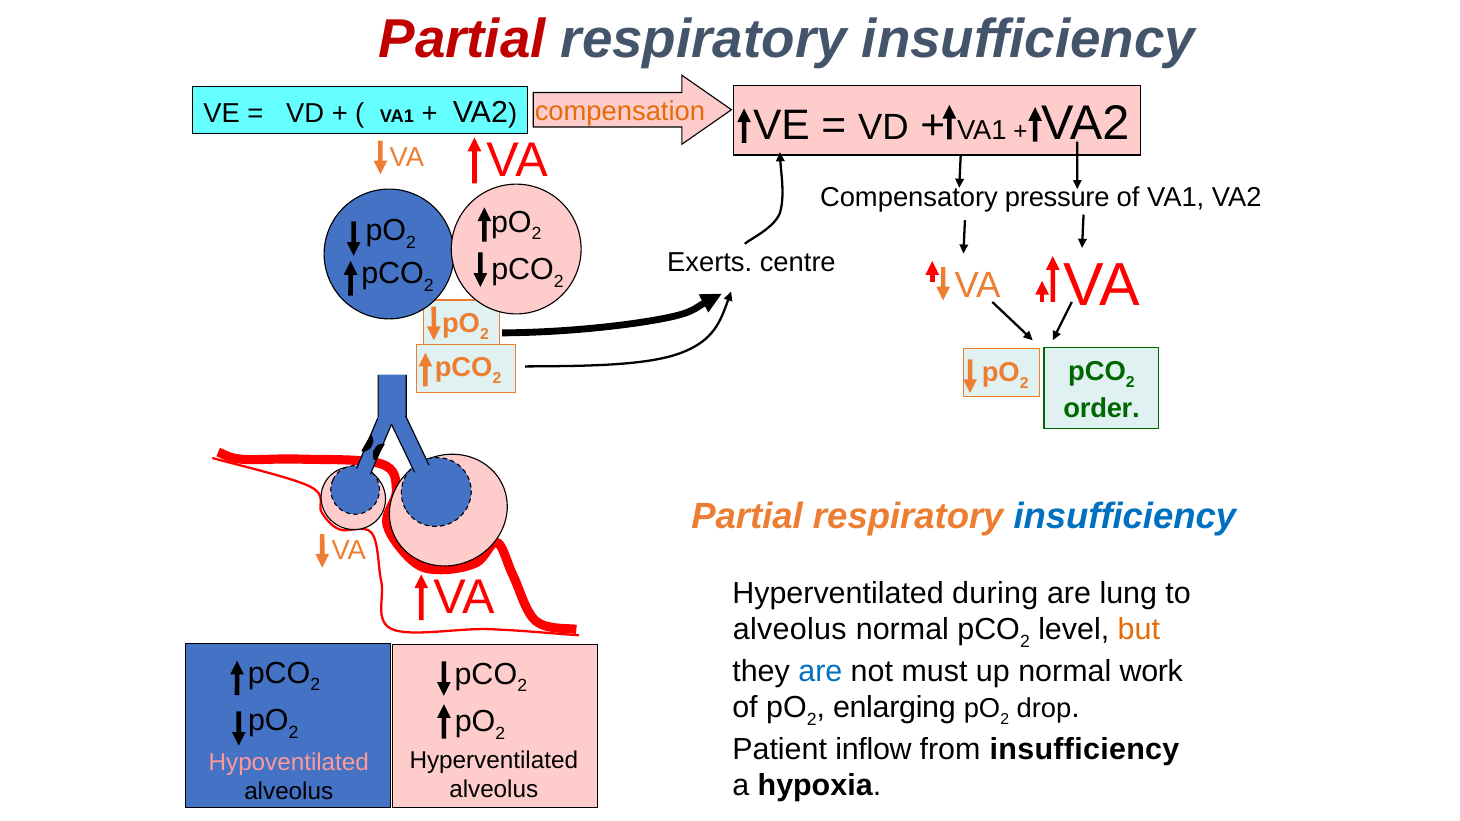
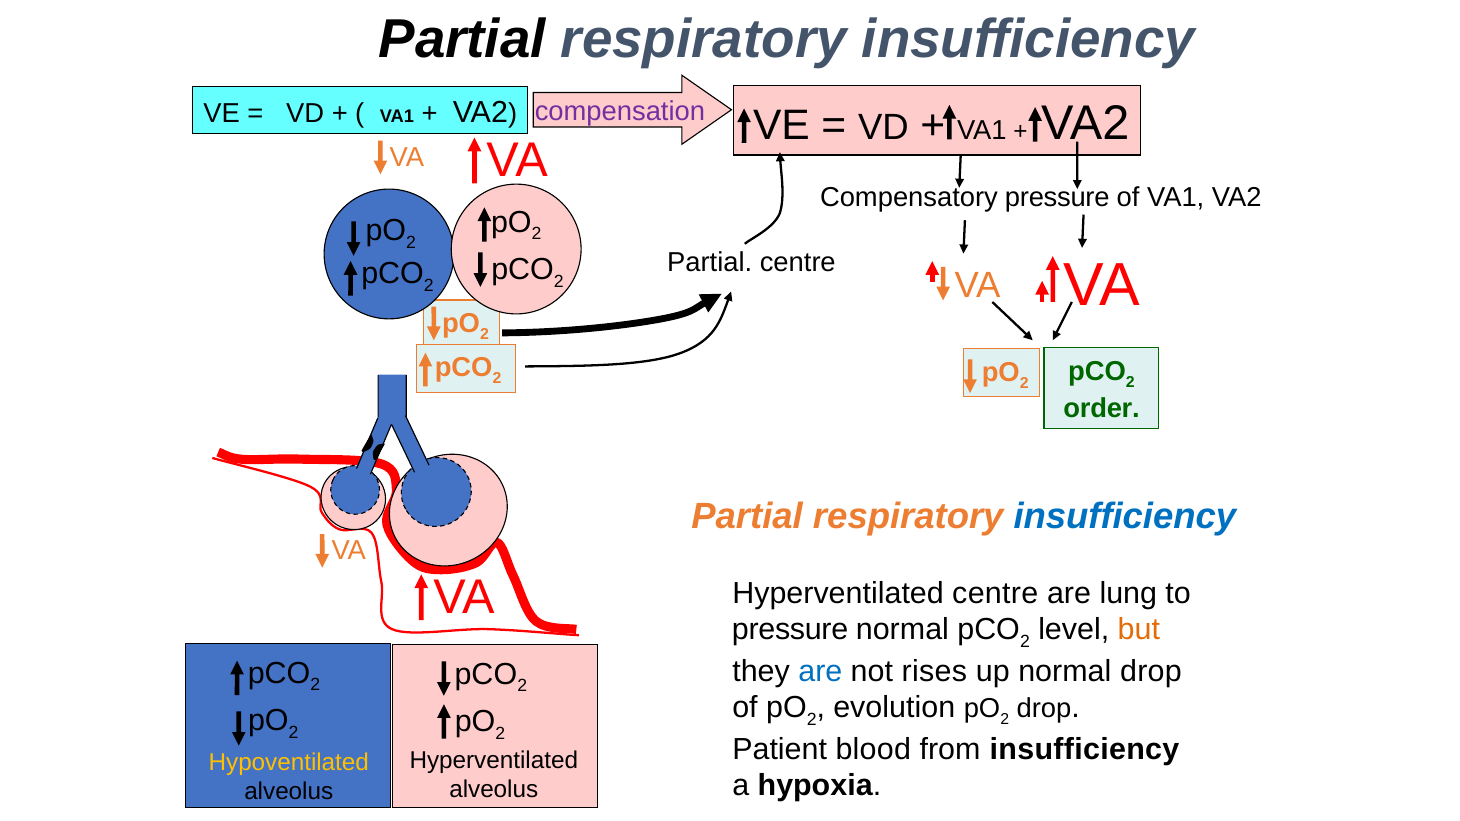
Partial colour: red -> black (462, 40)
compensation colour: orange -> purple (620, 112)
Exerts: Exerts -> Partial (710, 262)
Hyperventilated during: during -> centre (995, 594)
alveolus: alveolus -> pressure (790, 630)
must: must -> rises (934, 672)
normal work: work -> drop (1151, 672)
enlarging: enlarging -> evolution (894, 708)
inflow: inflow -> blood (873, 750)
Hypoventilated colour: pink -> yellow (289, 763)
